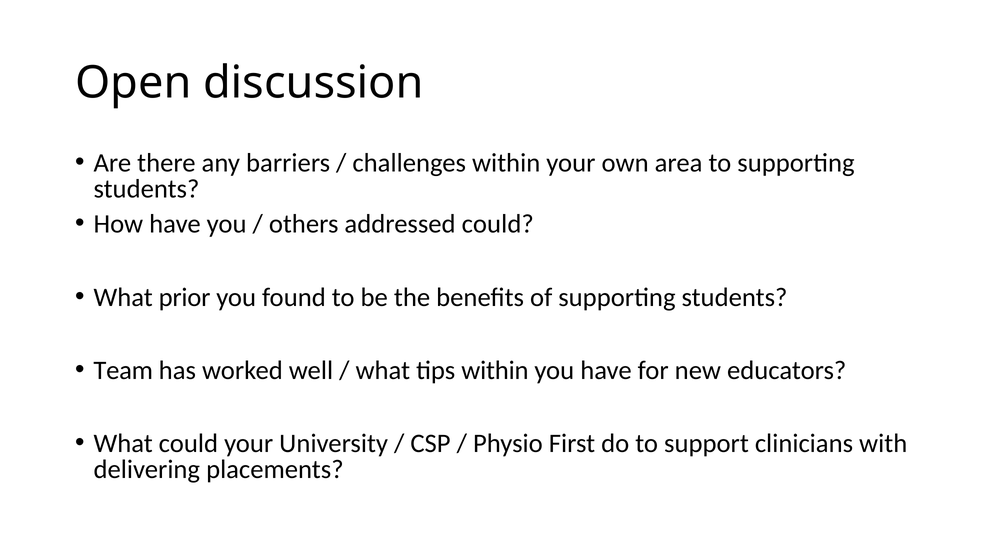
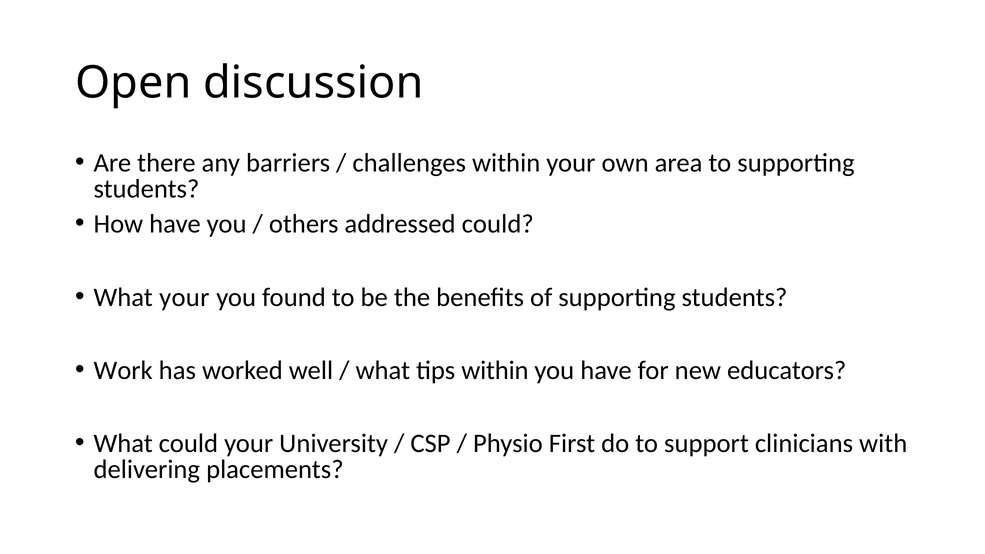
What prior: prior -> your (184, 297)
Team: Team -> Work (123, 370)
